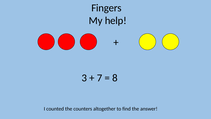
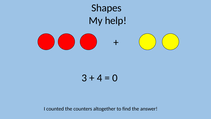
Fingers: Fingers -> Shapes (106, 8)
7: 7 -> 4 (100, 78)
8: 8 -> 0 (115, 78)
